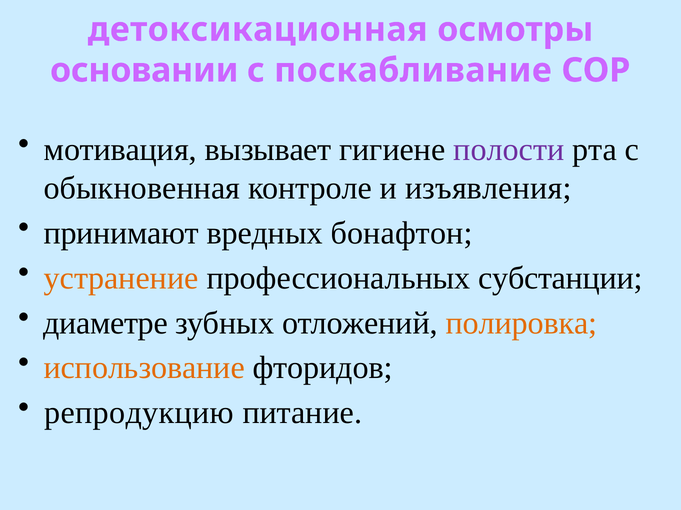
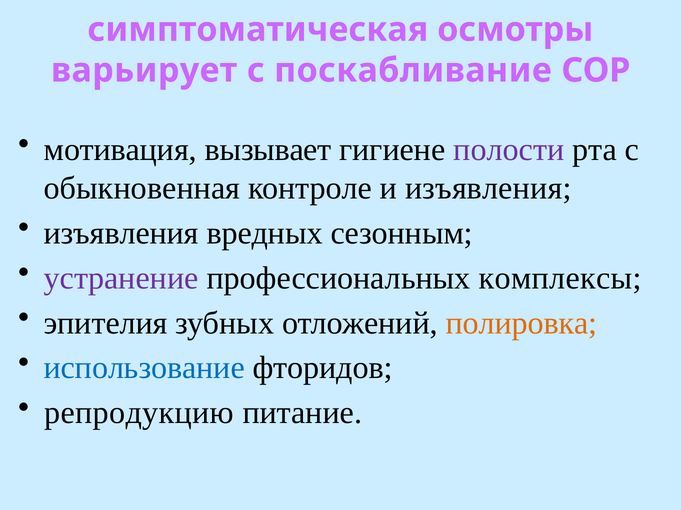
детоксикационная: детоксикационная -> симптоматическая (258, 30)
основании: основании -> варьирует (144, 70)
принимают: принимают -> изъявления (121, 233)
бонафтон: бонафтон -> сезонным (402, 233)
устранение colour: orange -> purple (121, 278)
субстанции: субстанции -> комплексы (560, 278)
диаметре: диаметре -> эпителия (106, 323)
использование colour: orange -> blue (144, 368)
